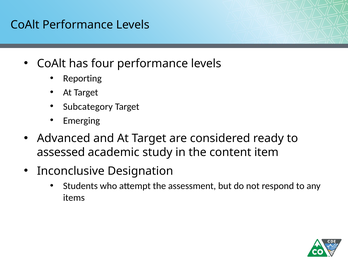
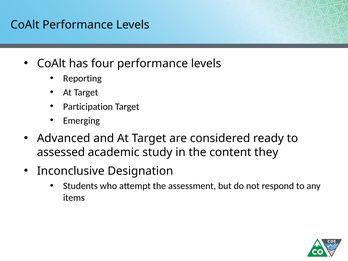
Subcategory: Subcategory -> Participation (88, 107)
item: item -> they (266, 152)
